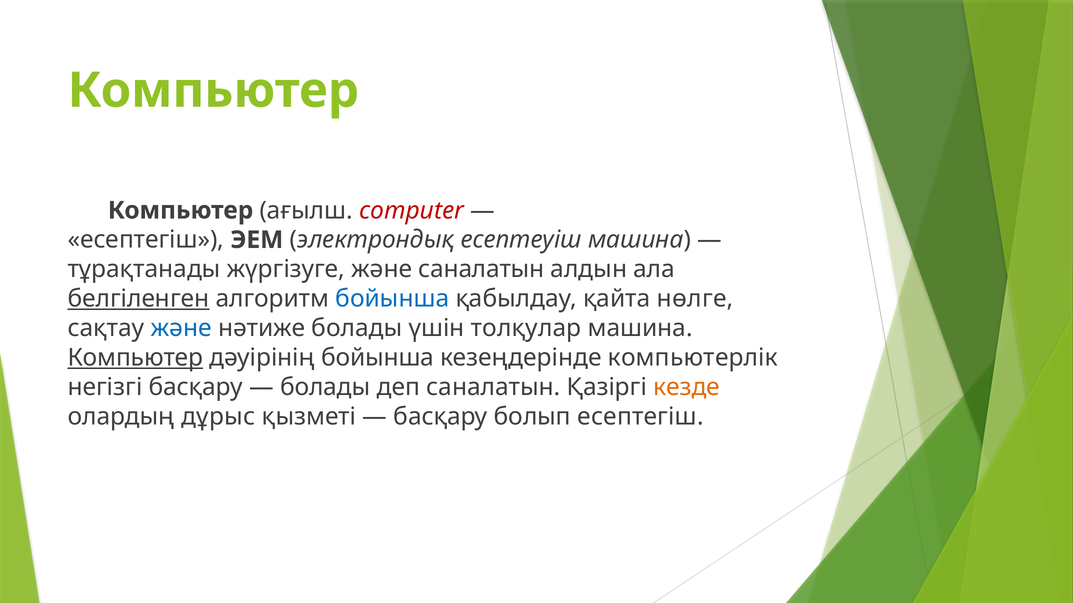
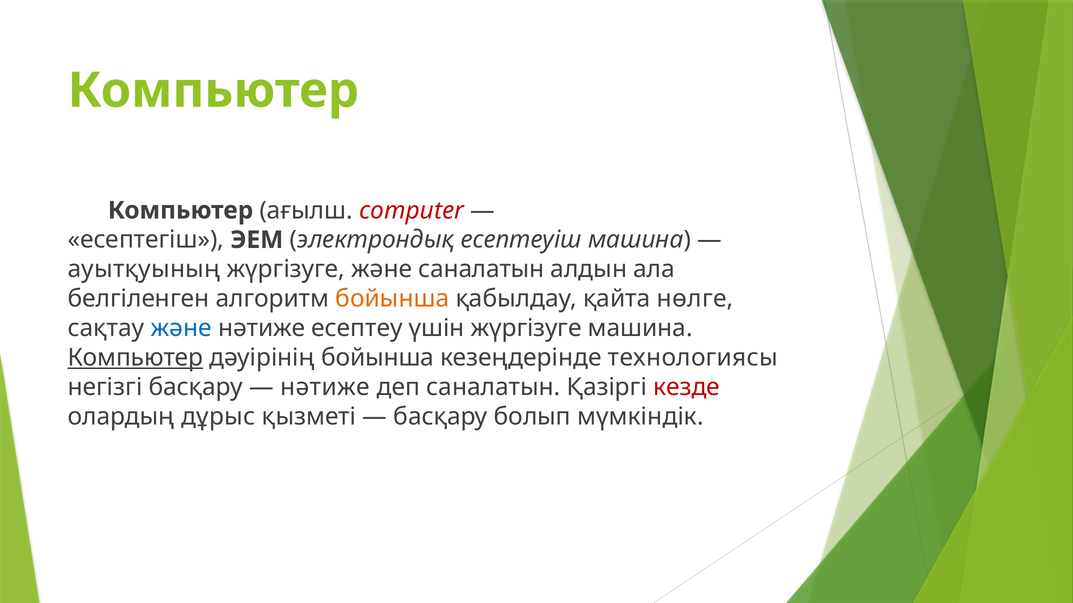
тұрақтанады: тұрақтанады -> ауытқуының (144, 270)
белгіленген underline: present -> none (138, 299)
бойынша colour: blue -> orange (392, 299)
нәтиже болады: болады -> есептеу (357, 328)
үшін толқулар: толқулар -> жүргізуге (526, 328)
компьютерлік: компьютерлік -> технологиясы (693, 358)
болады: болады -> нәтиже (325, 387)
кезде colour: orange -> red (687, 387)
болып есептегіш: есептегіш -> мүмкіндік (641, 417)
